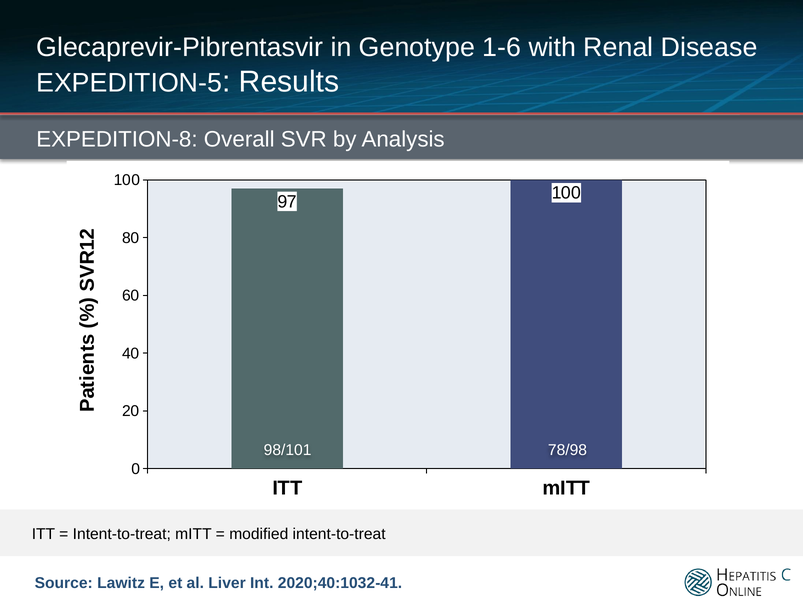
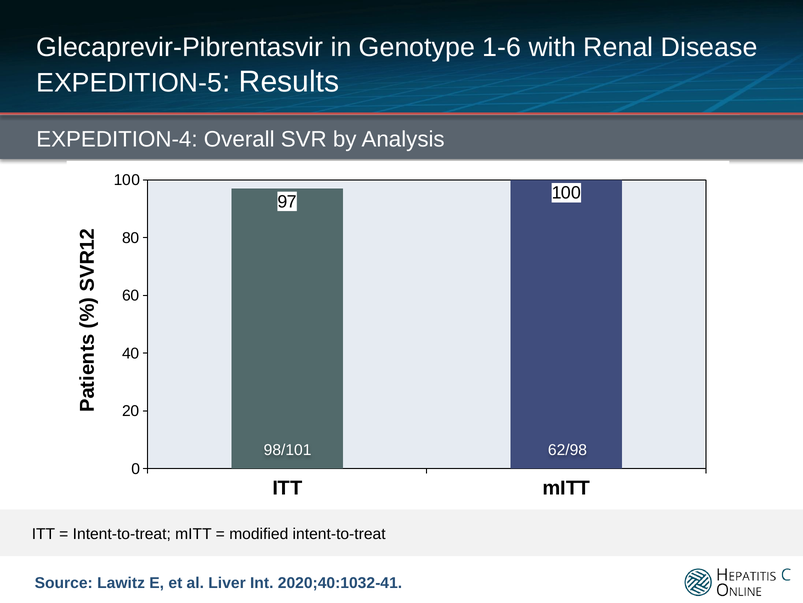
EXPEDITION-8: EXPEDITION-8 -> EXPEDITION-4 (117, 139)
78/98: 78/98 -> 62/98 (567, 449)
